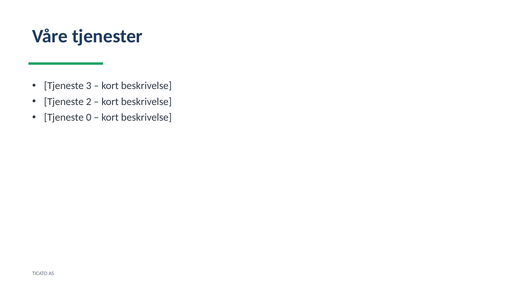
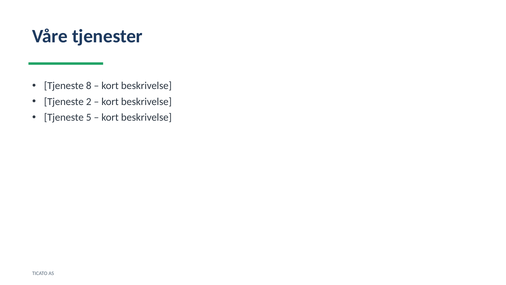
3: 3 -> 8 (89, 86)
0: 0 -> 5 (89, 117)
